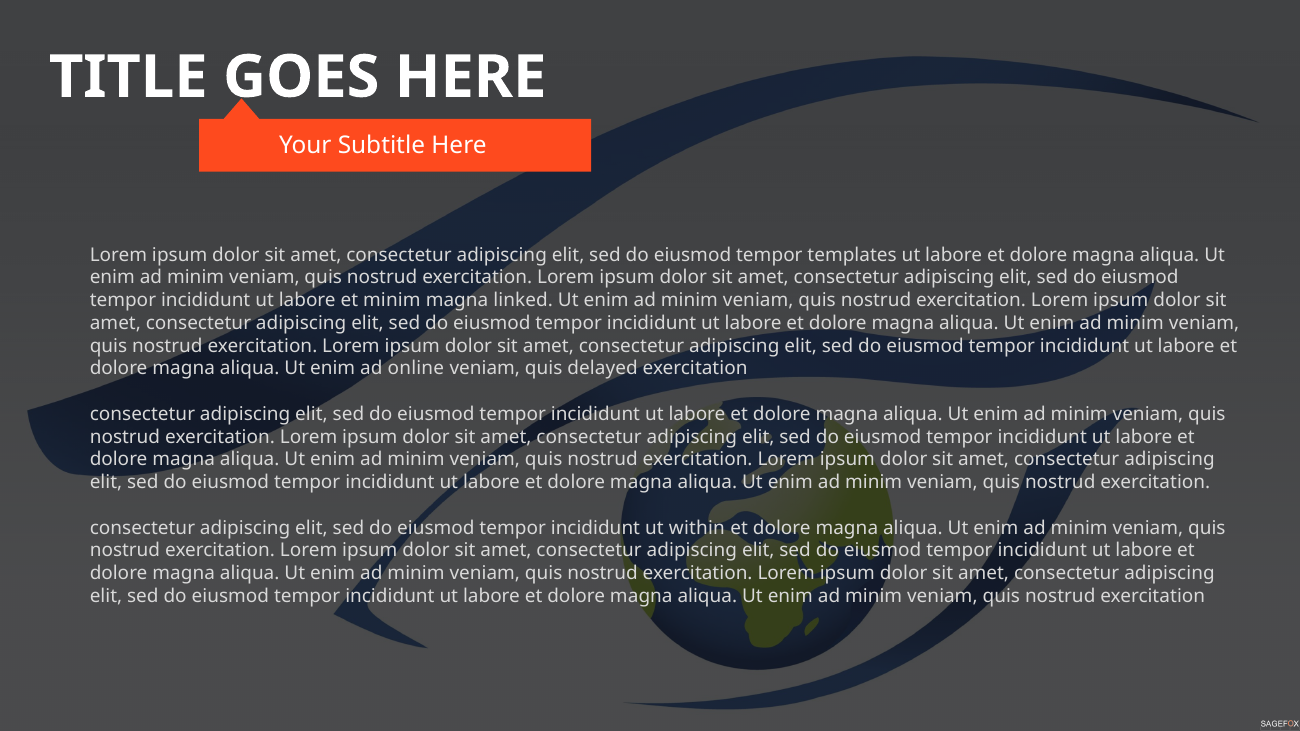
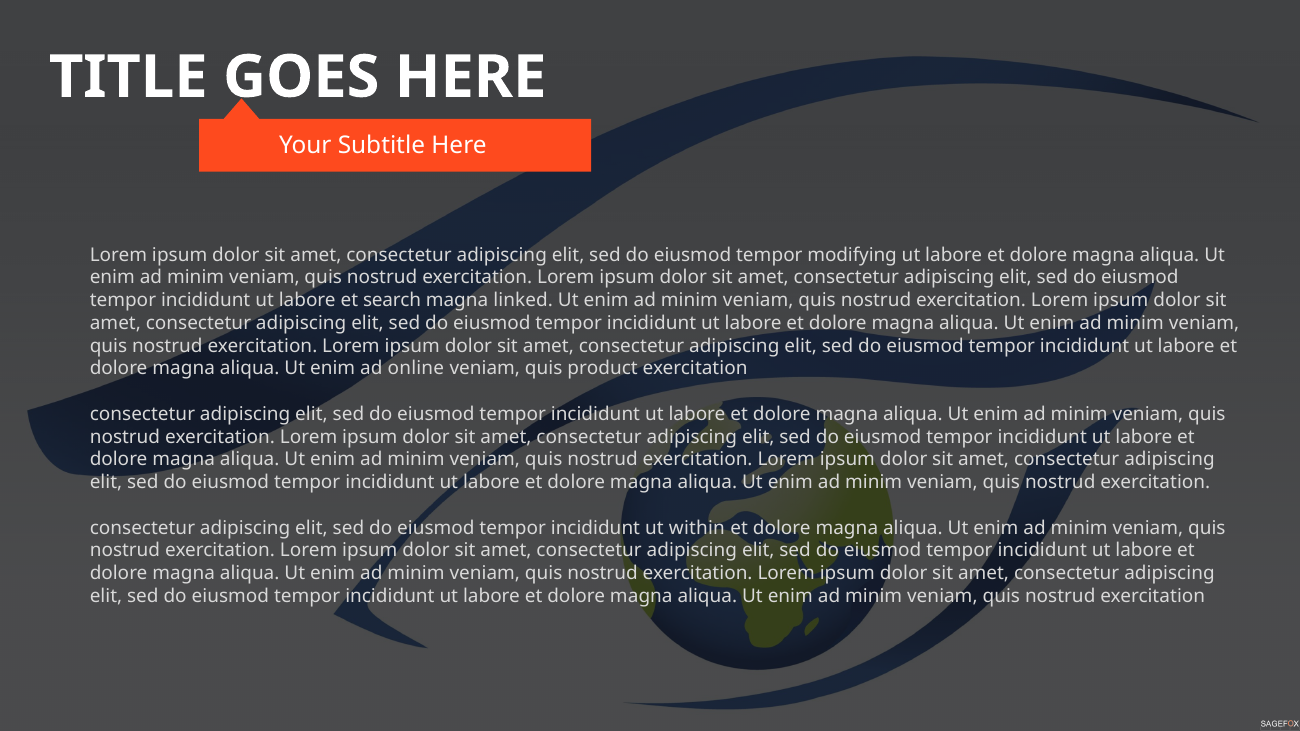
templates: templates -> modifying (852, 255)
et minim: minim -> search (392, 300)
delayed: delayed -> product (603, 369)
